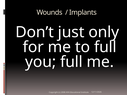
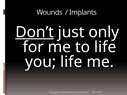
Don’t underline: none -> present (35, 32)
to full: full -> life (105, 47)
you full: full -> life (71, 62)
